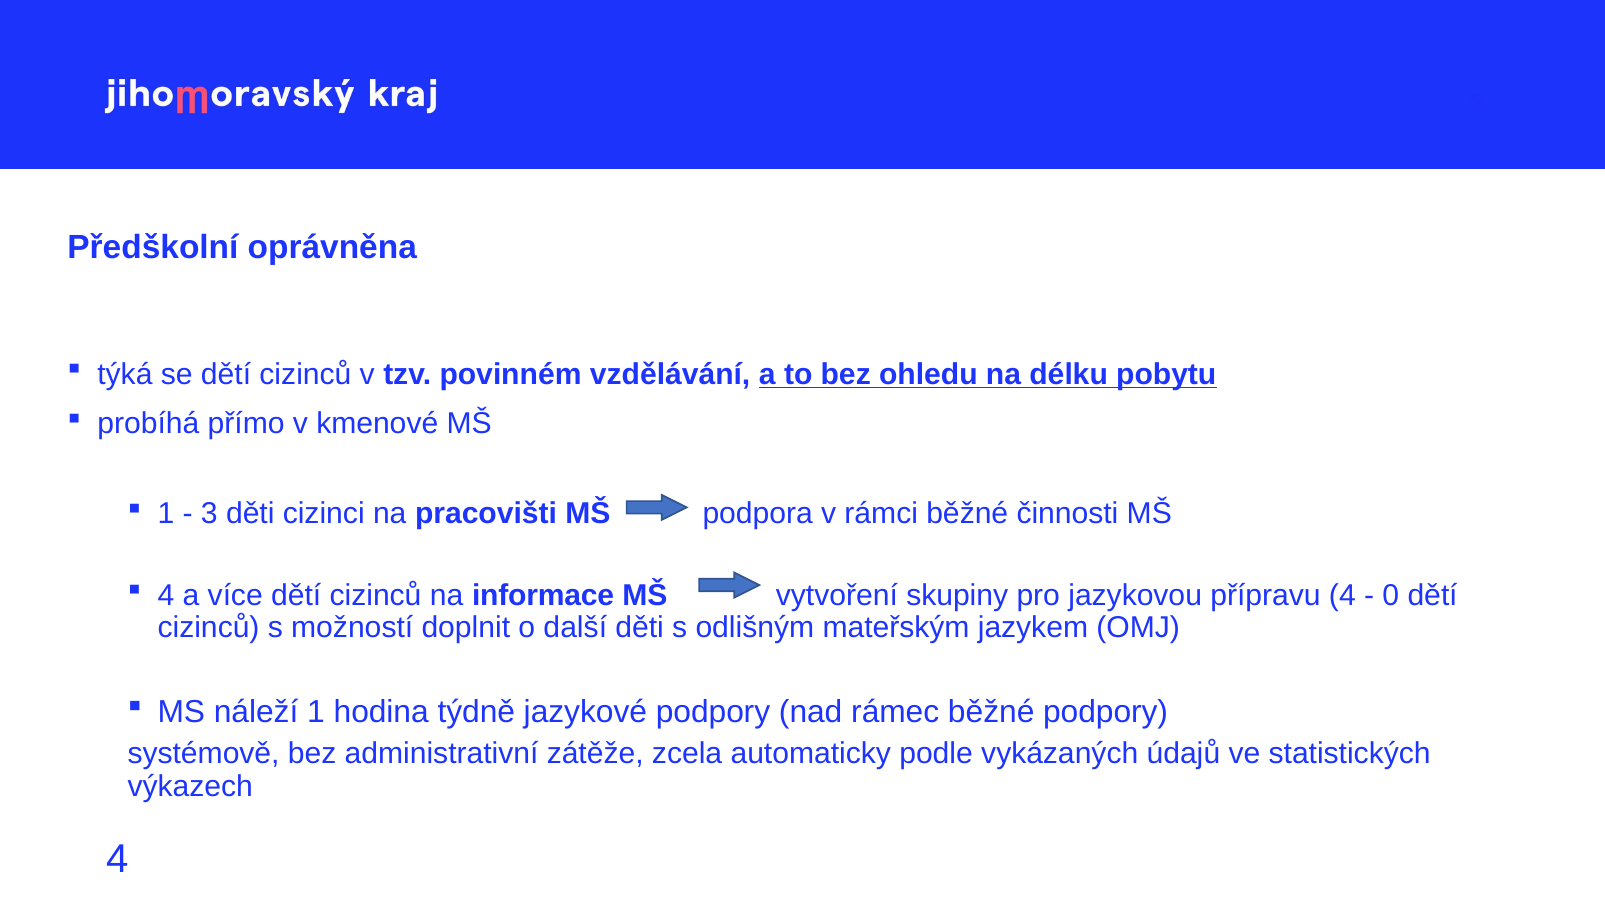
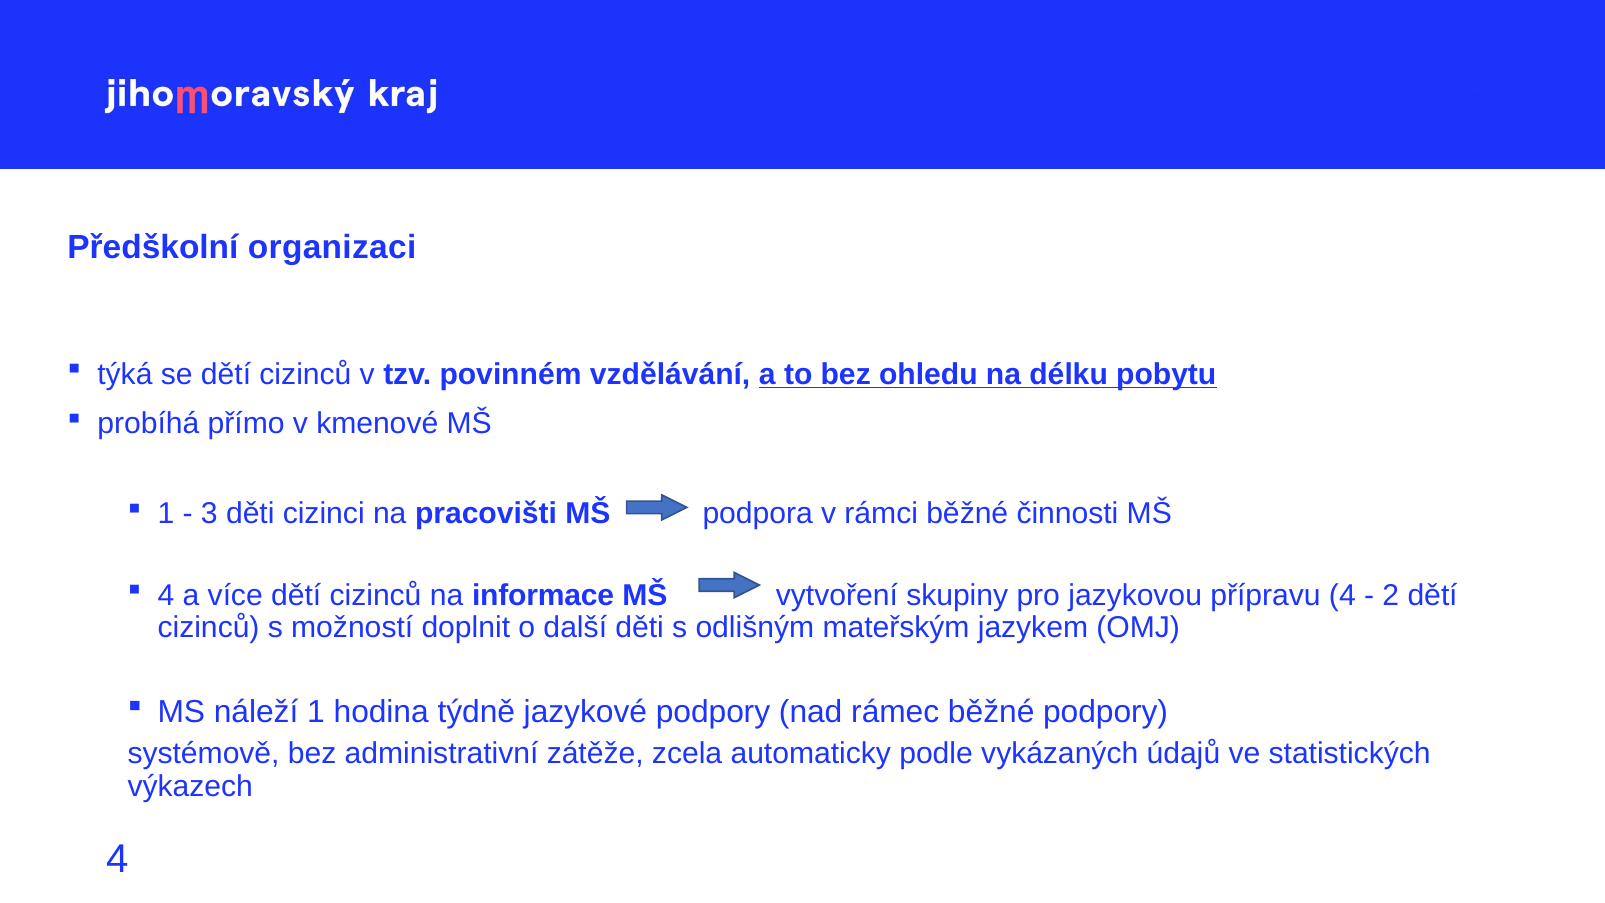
oprávněna: oprávněna -> organizaci (332, 248)
0: 0 -> 2 (1391, 595)
